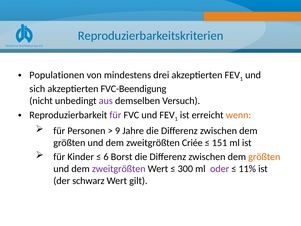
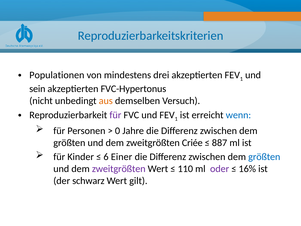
sich: sich -> sein (37, 89)
FVC-Beendigung: FVC-Beendigung -> FVC-Hypertonus (133, 89)
aus colour: purple -> orange (106, 101)
wenn colour: orange -> blue (238, 115)
9: 9 -> 0 (118, 131)
151: 151 -> 887 (220, 143)
Borst: Borst -> Einer (122, 157)
größten colour: orange -> blue (264, 157)
300: 300 -> 110 (185, 169)
11%: 11% -> 16% (247, 169)
